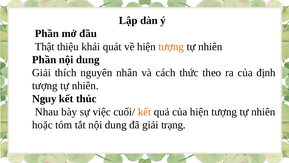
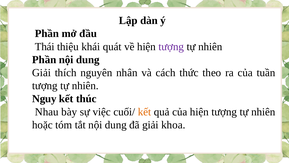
Thật: Thật -> Thái (45, 47)
tượng colour: orange -> purple (171, 47)
định: định -> tuần (266, 73)
trạng: trạng -> khoa (173, 125)
